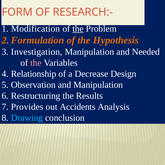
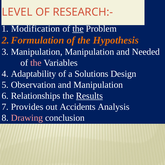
FORM: FORM -> LEVEL (17, 12)
Investigation: Investigation -> Manipulation (37, 52)
Relationship: Relationship -> Adaptability (34, 74)
Decrease: Decrease -> Solutions (91, 74)
Restructuring: Restructuring -> Relationships (36, 96)
Results underline: none -> present (89, 96)
Drawing colour: light blue -> pink (27, 118)
